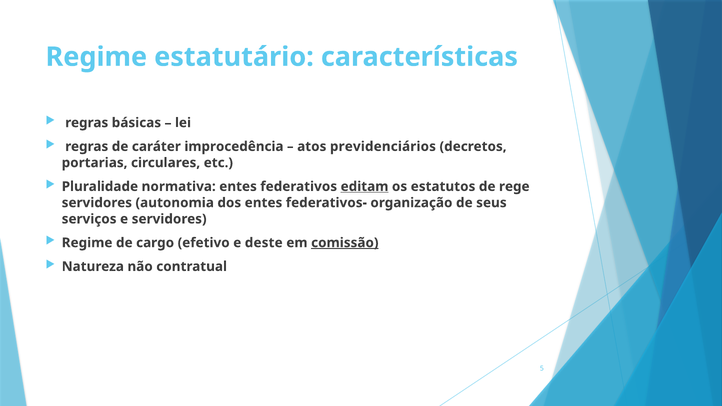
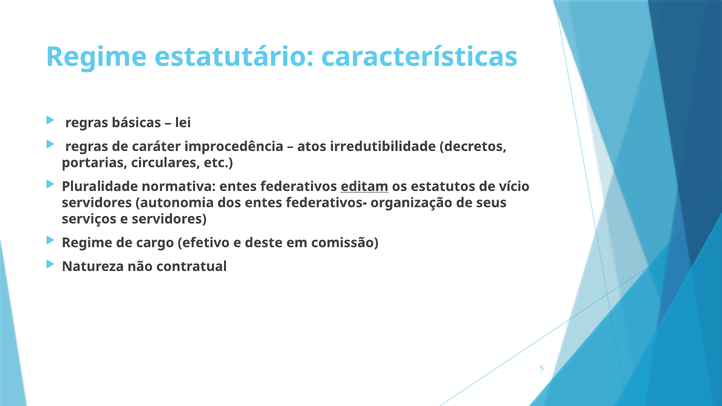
previdenciários: previdenciários -> irredutibilidade (383, 147)
rege: rege -> vício (514, 187)
comissão underline: present -> none (345, 243)
